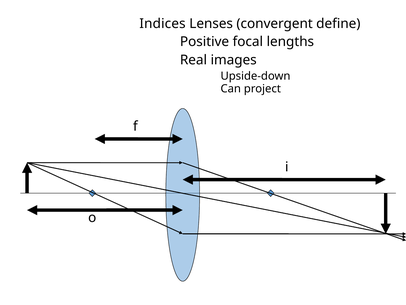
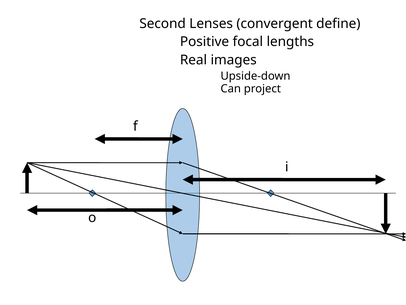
Indices: Indices -> Second (163, 24)
